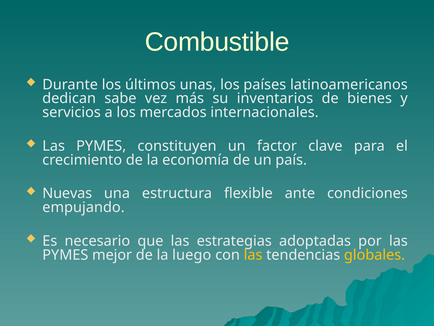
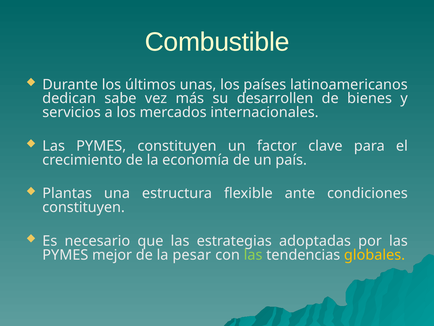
inventarios: inventarios -> desarrollen (275, 98)
Nuevas: Nuevas -> Plantas (67, 193)
empujando: empujando -> constituyen (84, 207)
luego: luego -> pesar (192, 255)
las colour: yellow -> light green (253, 255)
